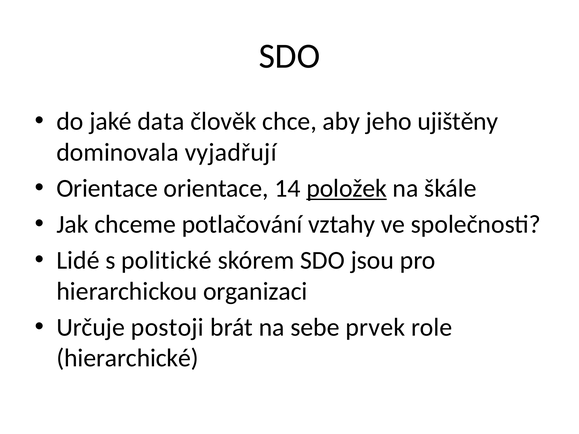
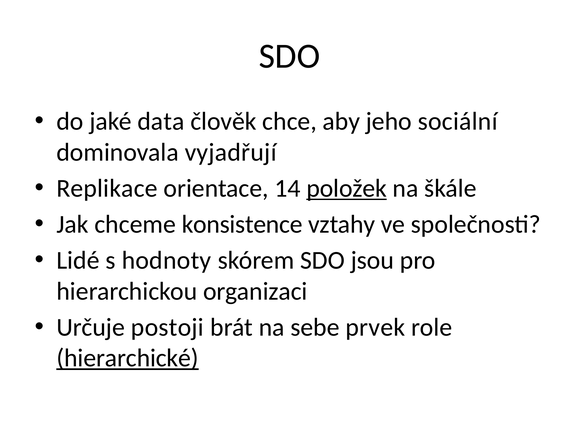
ujištěny: ujištěny -> sociální (458, 121)
Orientace: Orientace -> Replikace (107, 188)
potlačování: potlačování -> konsistence (242, 224)
politické: politické -> hodnoty (166, 260)
hierarchické underline: none -> present (128, 358)
